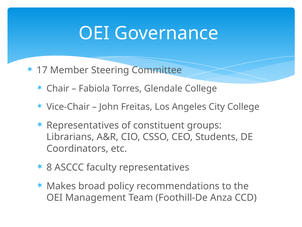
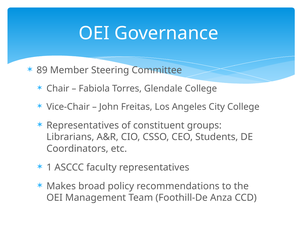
17: 17 -> 89 (42, 70)
8: 8 -> 1 (49, 167)
